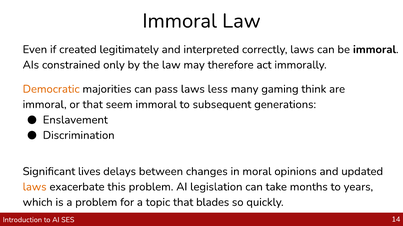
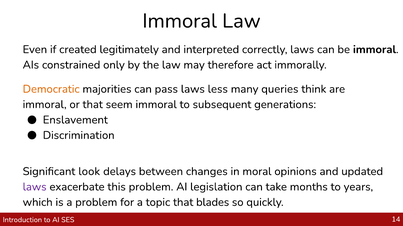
gaming: gaming -> queries (280, 89)
lives: lives -> look (89, 172)
laws colour: orange -> purple (35, 187)
